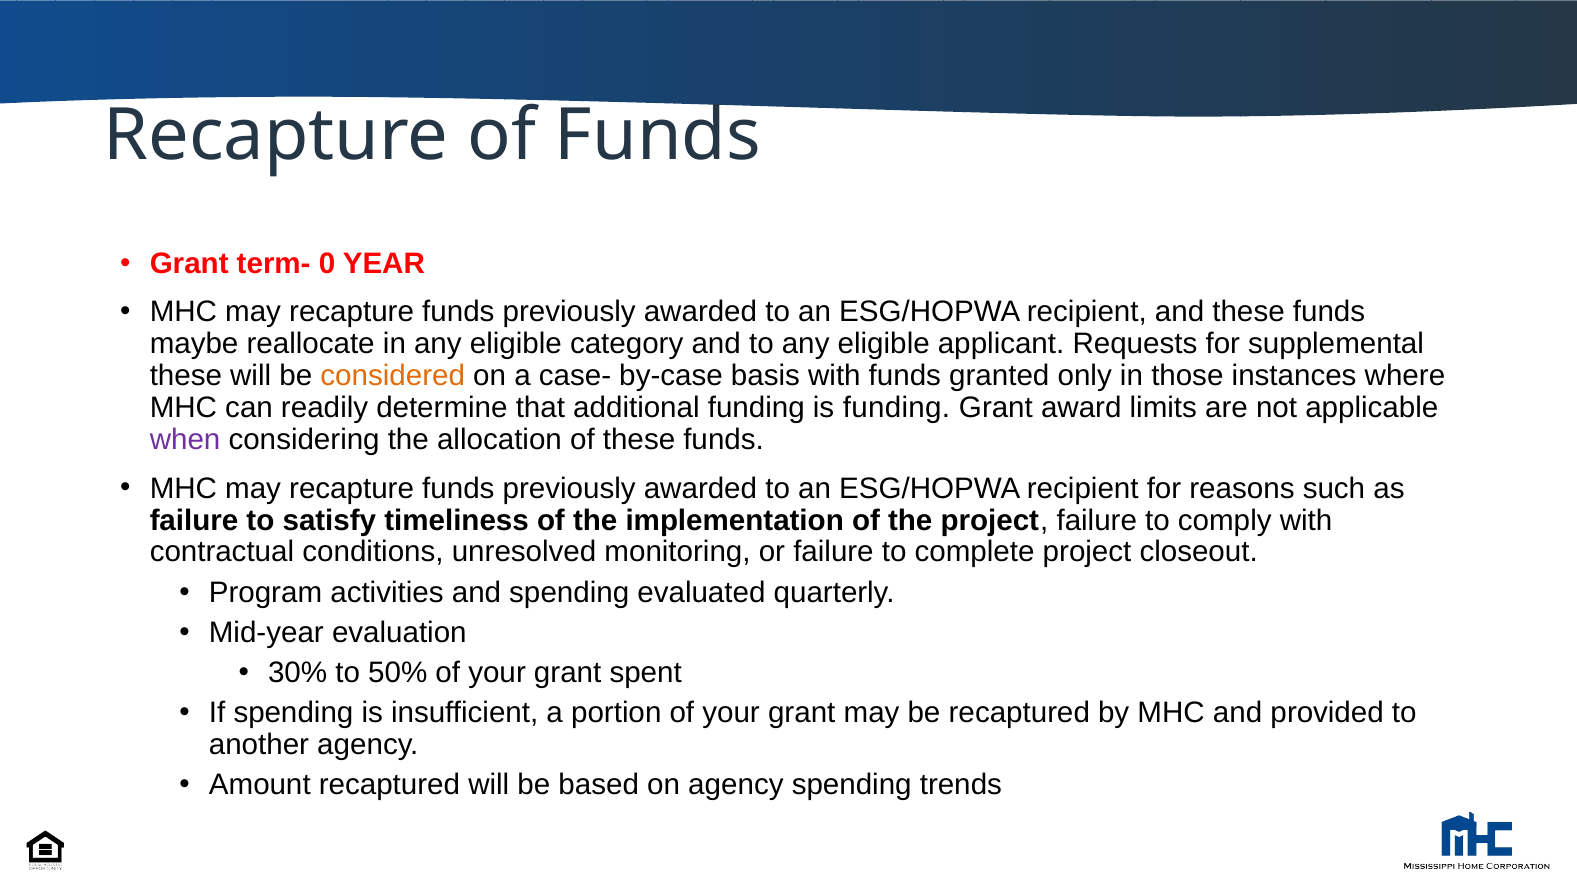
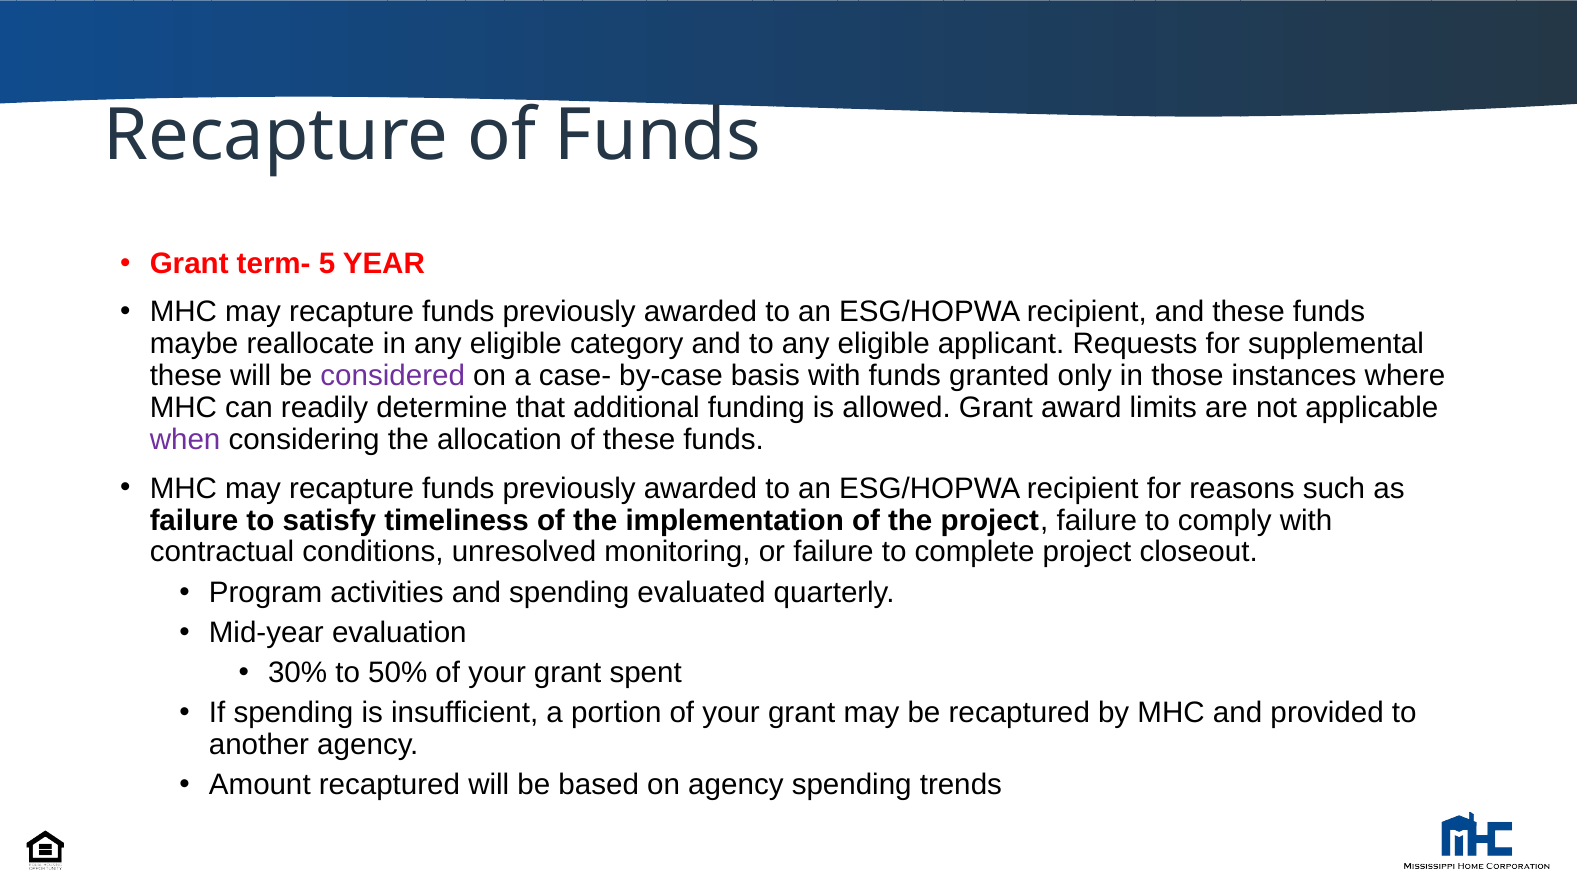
0: 0 -> 5 (327, 264)
considered colour: orange -> purple (393, 376)
is funding: funding -> allowed (897, 408)
